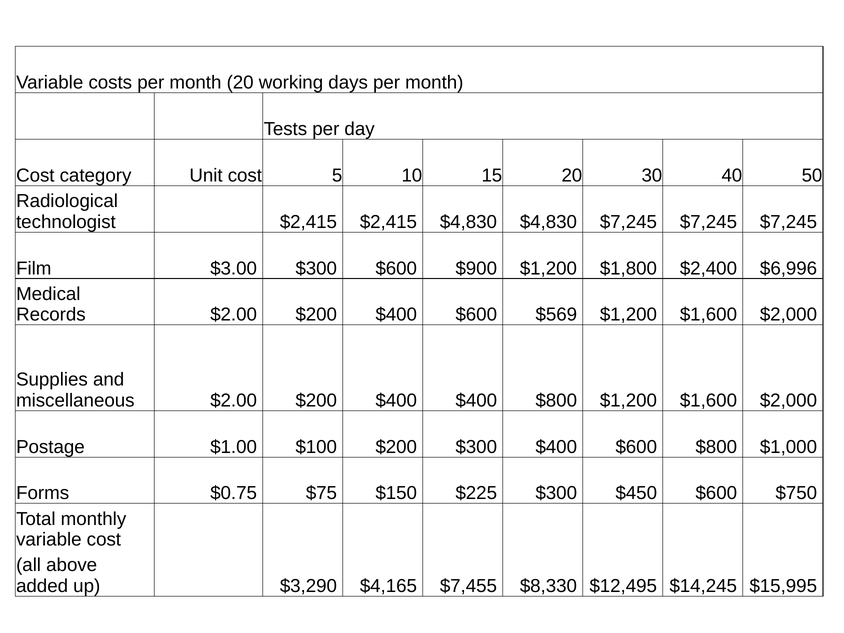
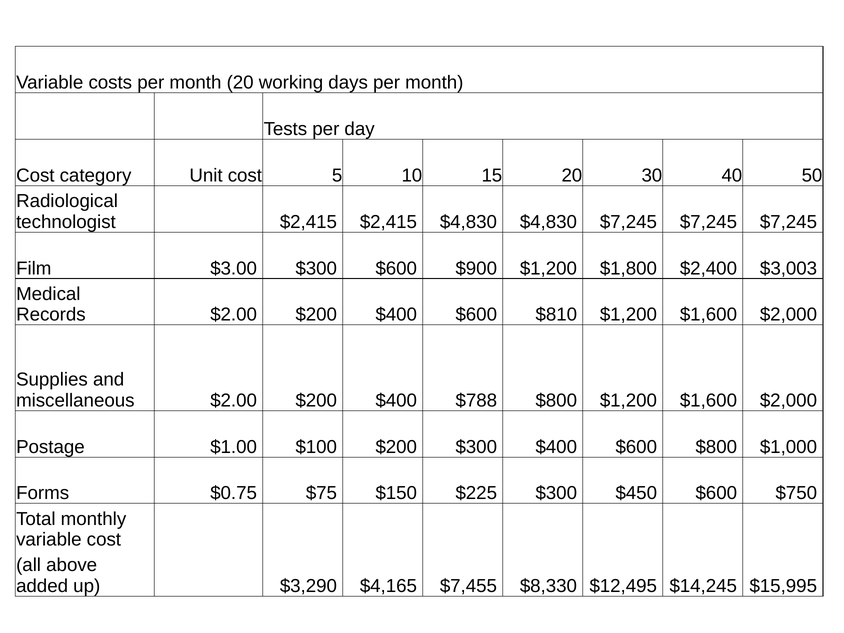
$6,996: $6,996 -> $3,003 (789, 268)
$569: $569 -> $810 (556, 315)
$400 $400: $400 -> $788 (476, 400)
